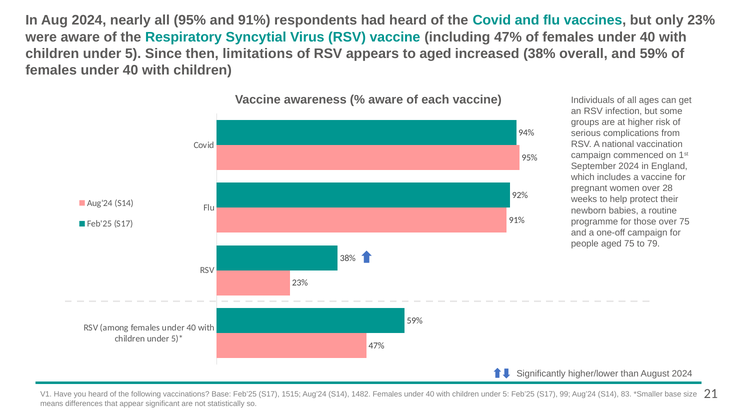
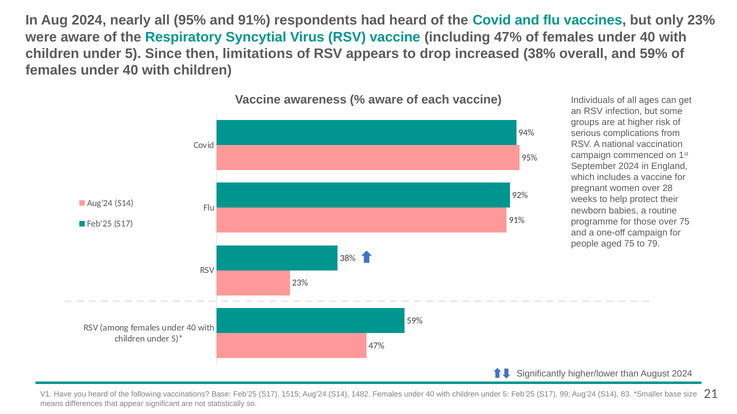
to aged: aged -> drop (435, 54)
